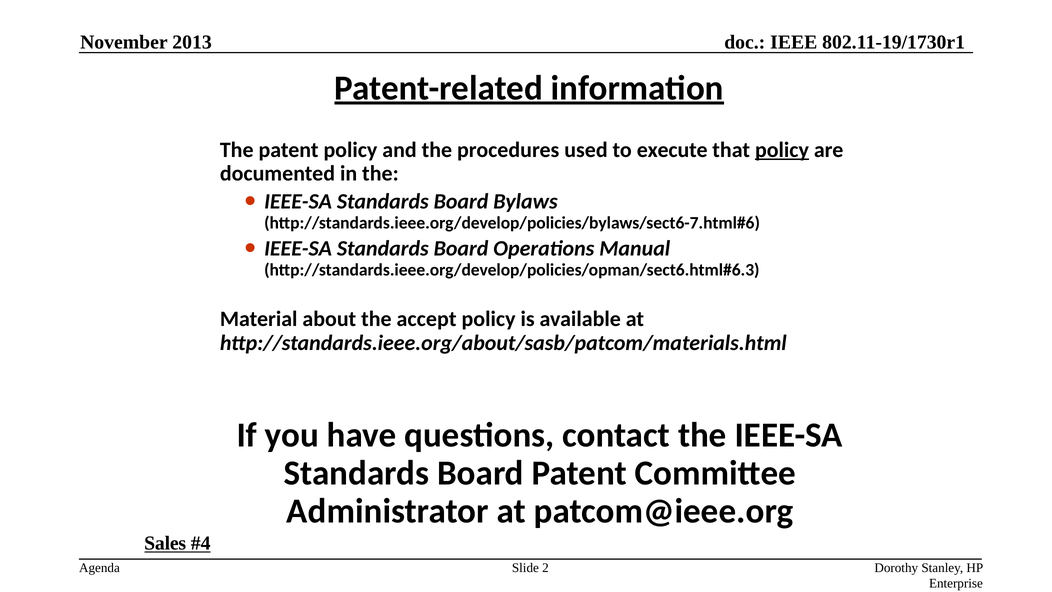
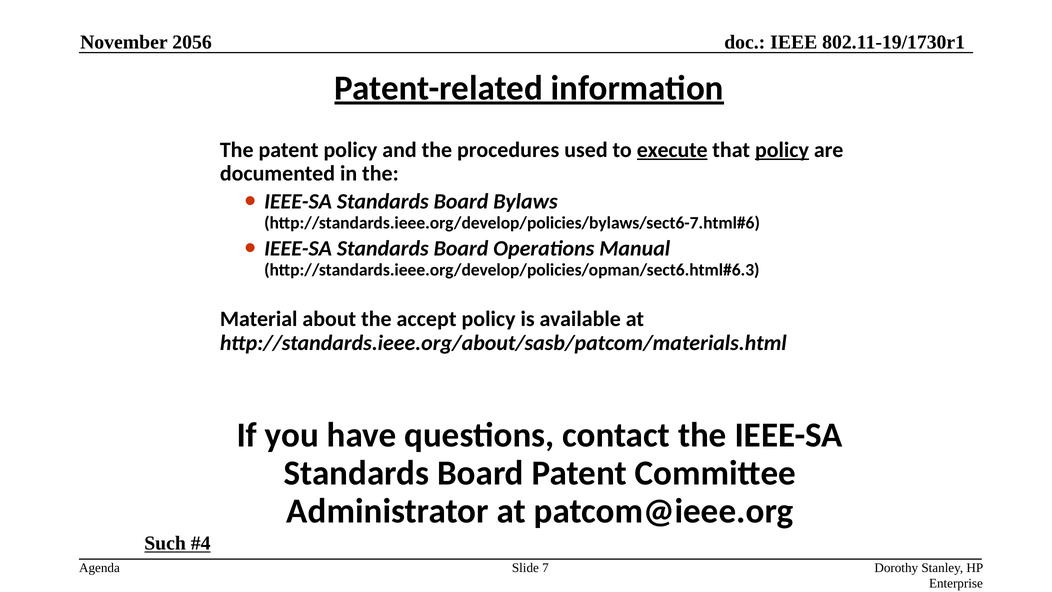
2013: 2013 -> 2056 (192, 42)
execute underline: none -> present (672, 150)
Sales: Sales -> Such (165, 543)
2: 2 -> 7 (545, 568)
